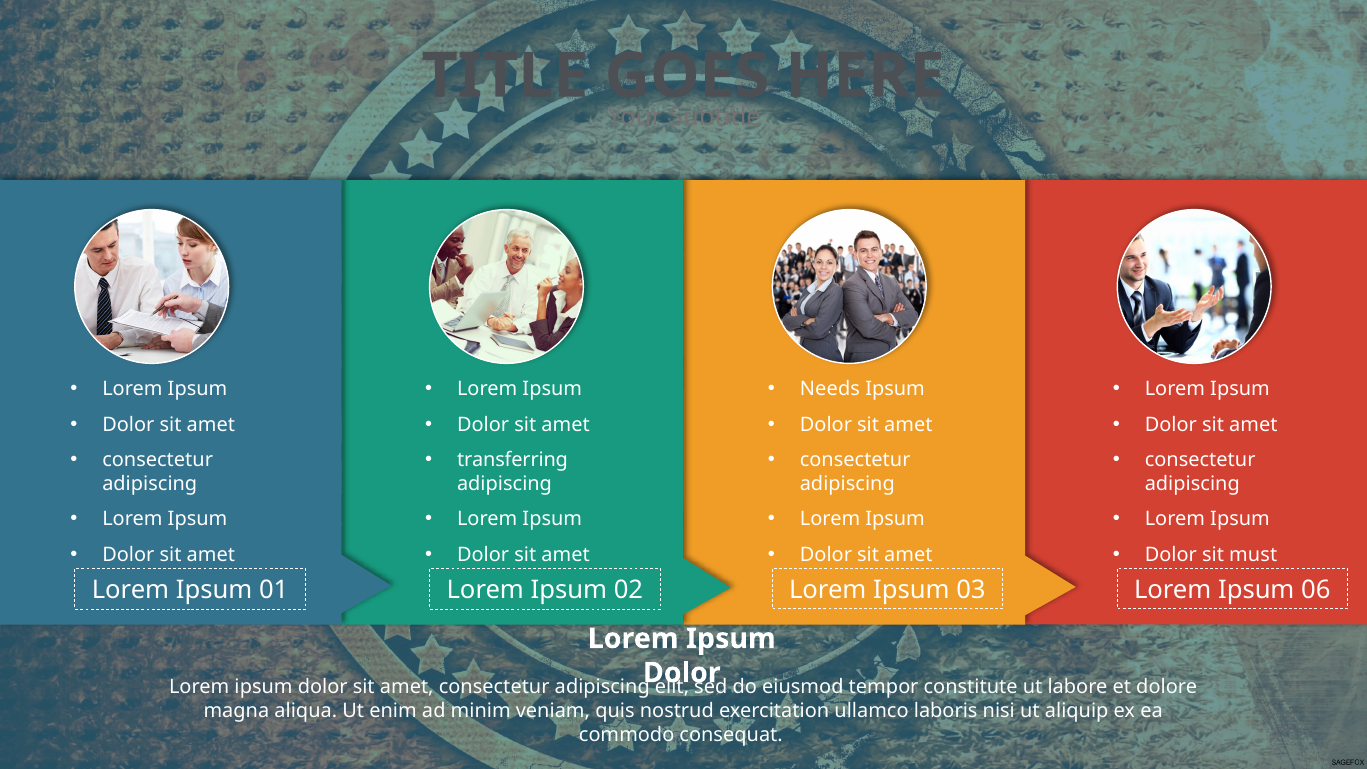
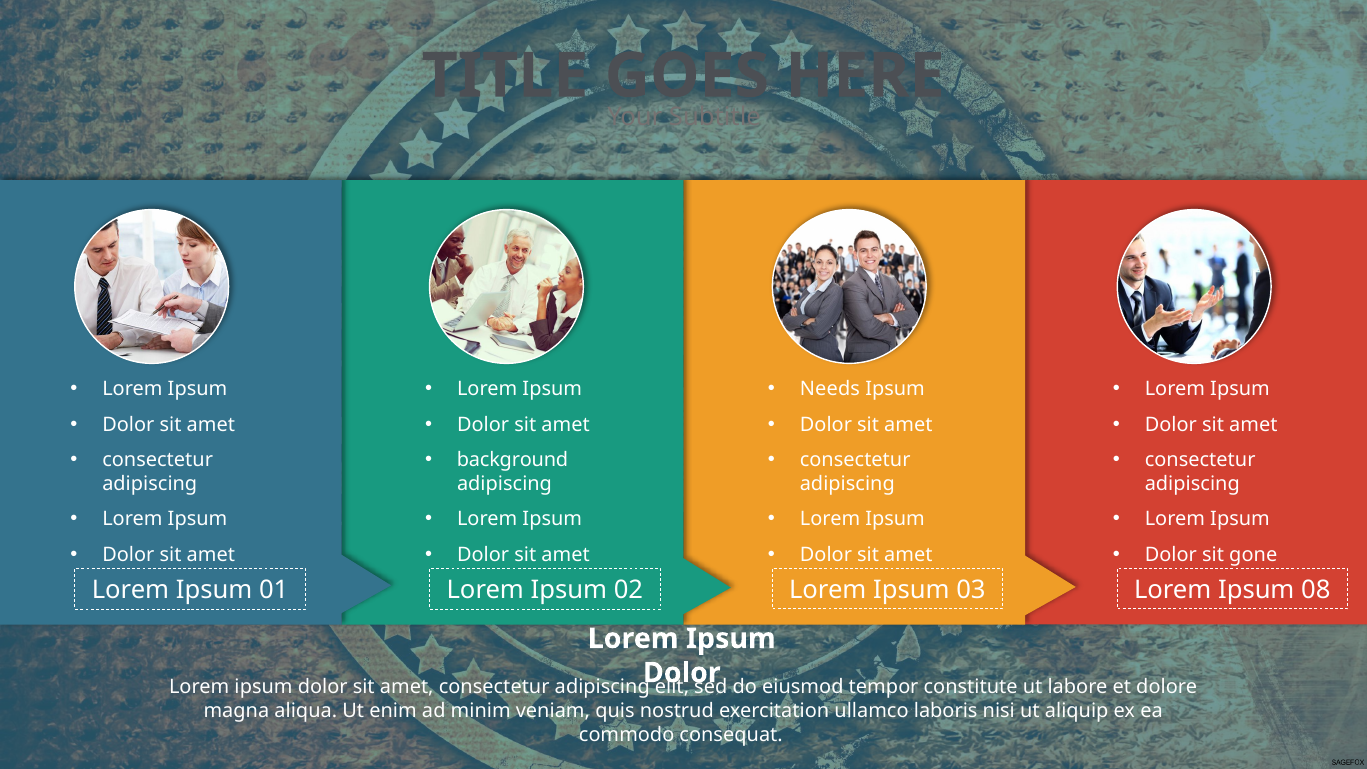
transferring: transferring -> background (513, 460)
must: must -> gone (1253, 555)
06: 06 -> 08 (1316, 590)
